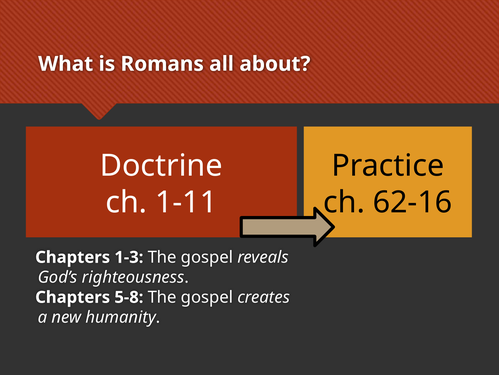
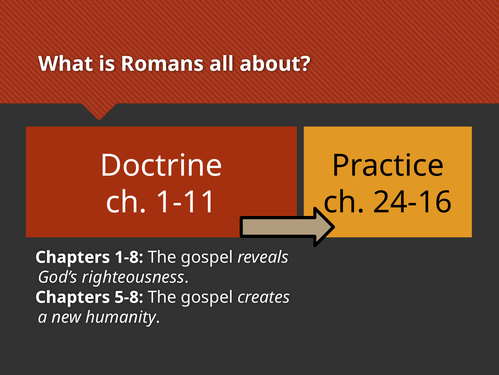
62-16: 62-16 -> 24-16 (413, 202)
1-3: 1-3 -> 1-8 (129, 257)
